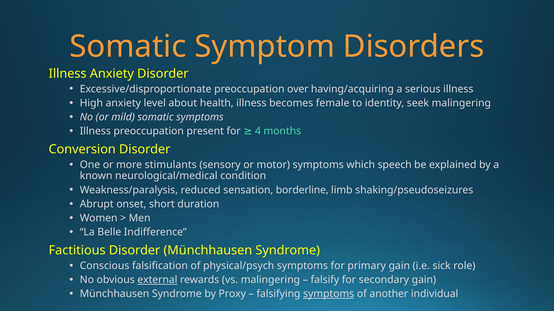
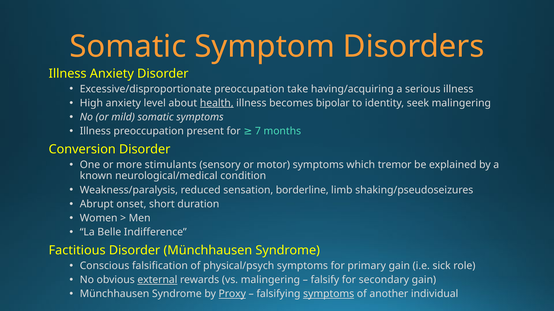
over: over -> take (298, 89)
health underline: none -> present (217, 103)
female: female -> bipolar (333, 103)
4: 4 -> 7 (258, 131)
speech: speech -> tremor (395, 165)
Proxy underline: none -> present (232, 294)
